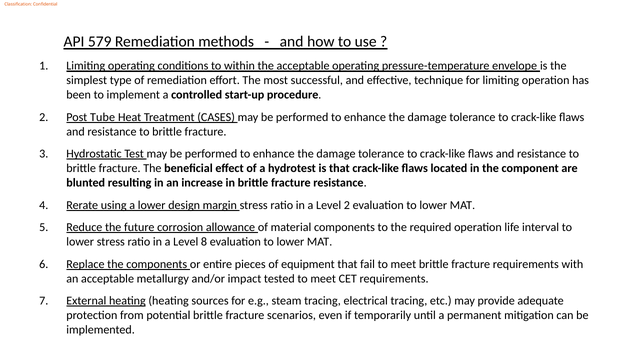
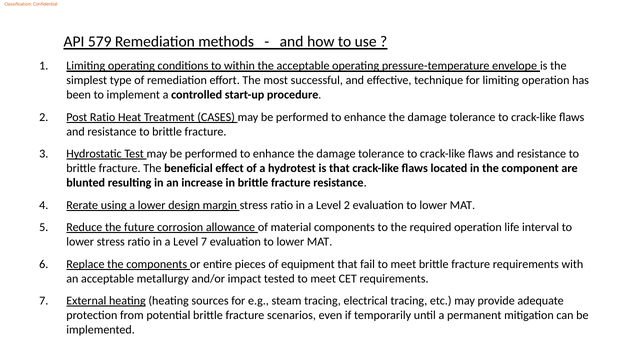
Post Tube: Tube -> Ratio (103, 117)
Level 8: 8 -> 7 (204, 242)
